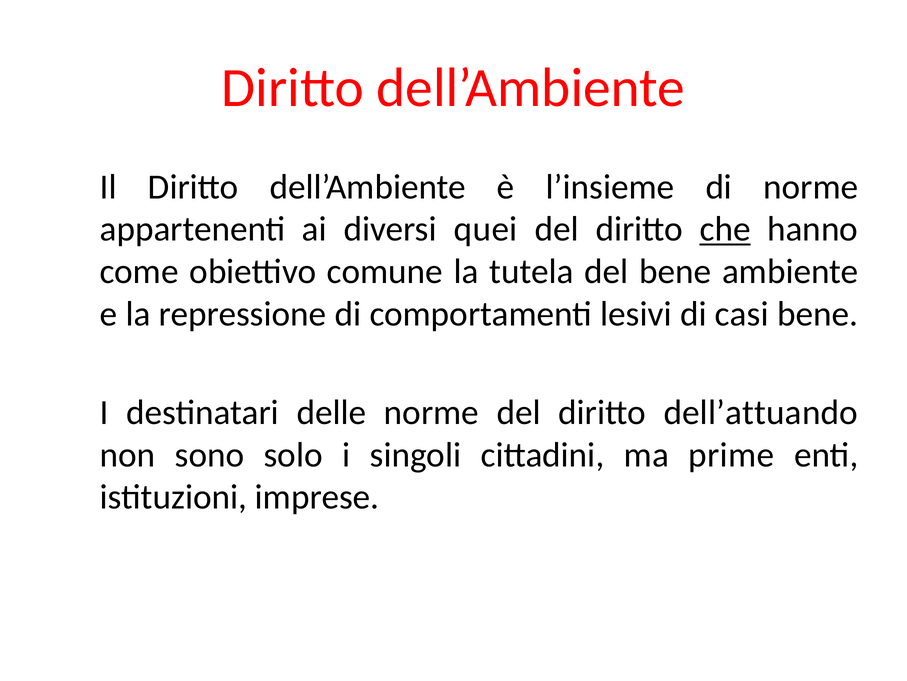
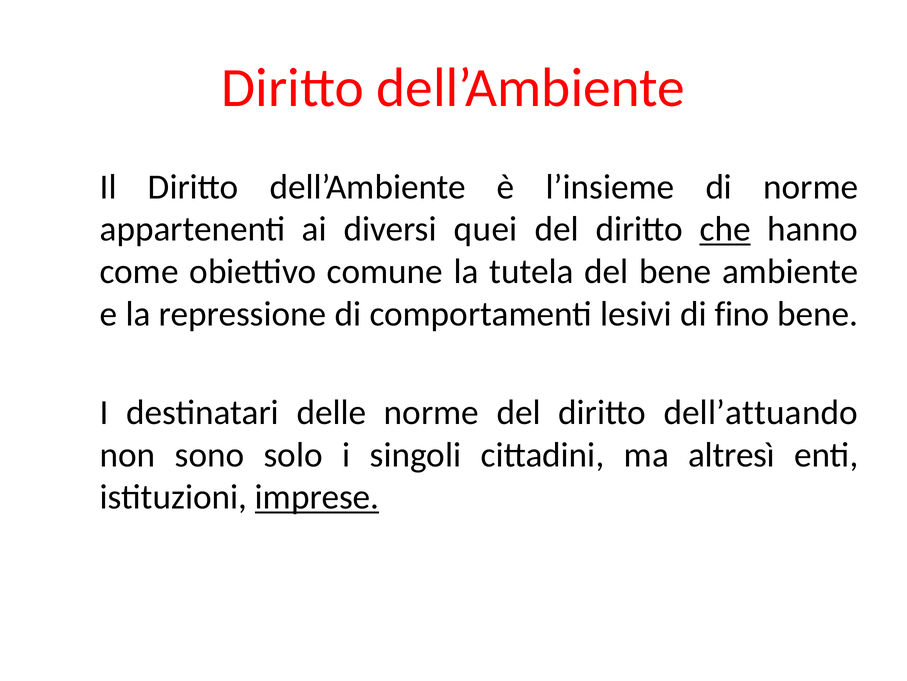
casi: casi -> fino (742, 314)
prime: prime -> altresì (732, 454)
imprese underline: none -> present (317, 497)
